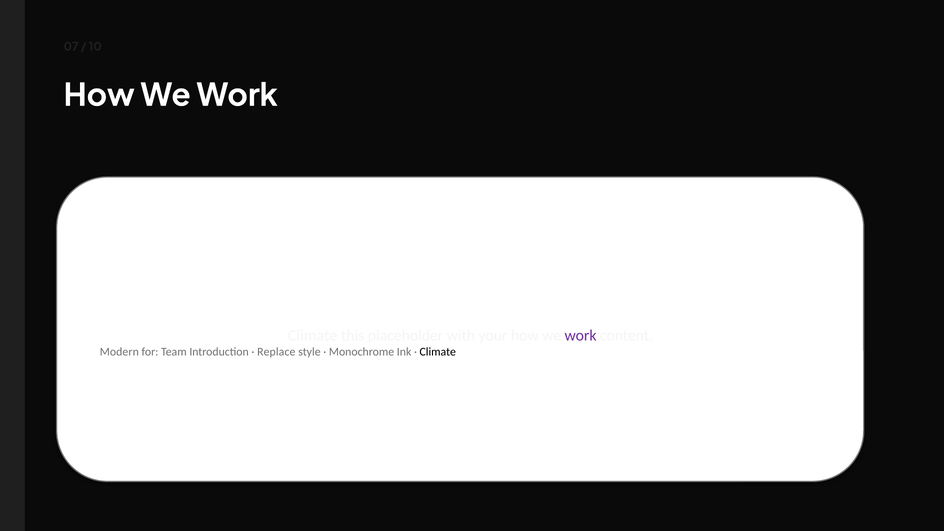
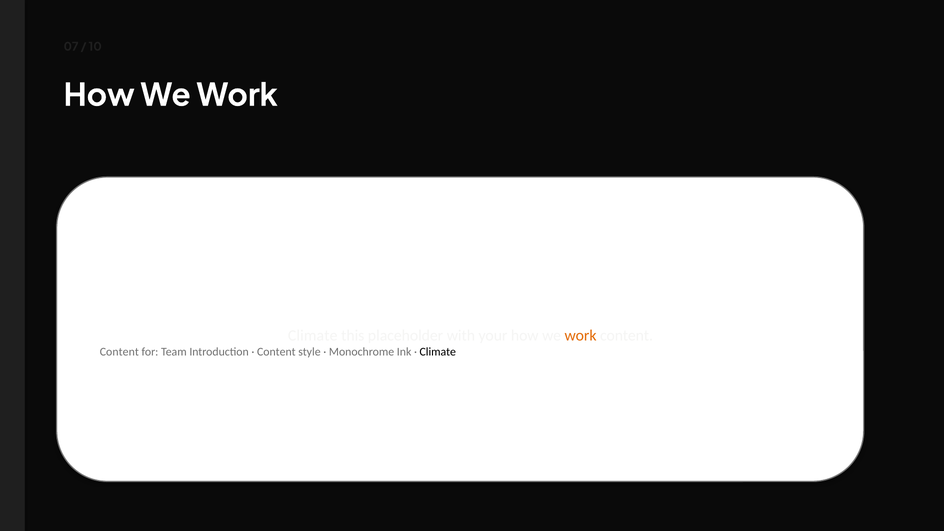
work colour: purple -> orange (581, 336)
Modern: Modern -> Content (119, 352)
Replace: Replace -> Content (276, 352)
